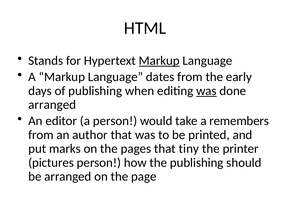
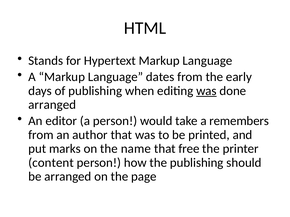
Markup underline: present -> none (159, 61)
pages: pages -> name (136, 149)
tiny: tiny -> free (189, 149)
pictures: pictures -> content (51, 163)
